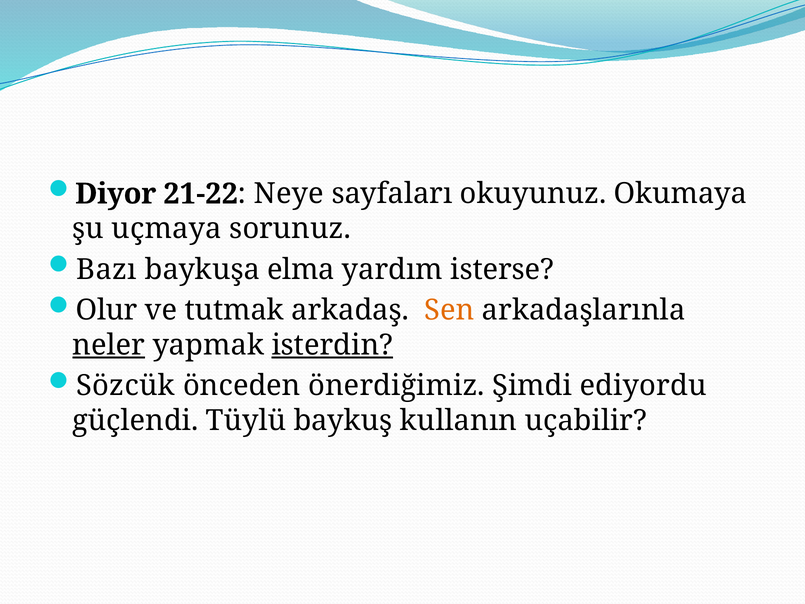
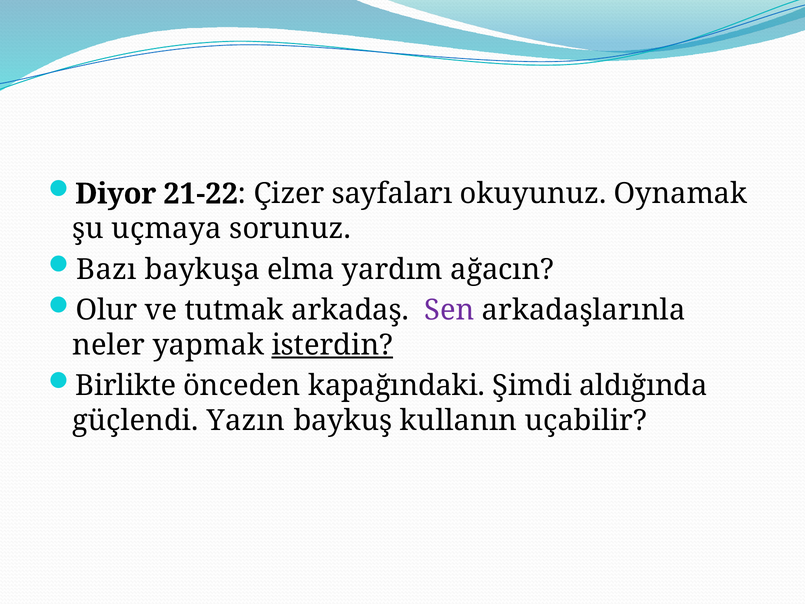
Neye: Neye -> Çizer (289, 194)
Okumaya: Okumaya -> Oynamak (681, 194)
isterse: isterse -> ağacın (502, 269)
Sen colour: orange -> purple (449, 310)
neler underline: present -> none (109, 345)
Sözcük: Sözcük -> Birlikte (126, 386)
önerdiğimiz: önerdiğimiz -> kapağındaki (397, 386)
ediyordu: ediyordu -> aldığında (643, 386)
Tüylü: Tüylü -> Yazın (246, 420)
